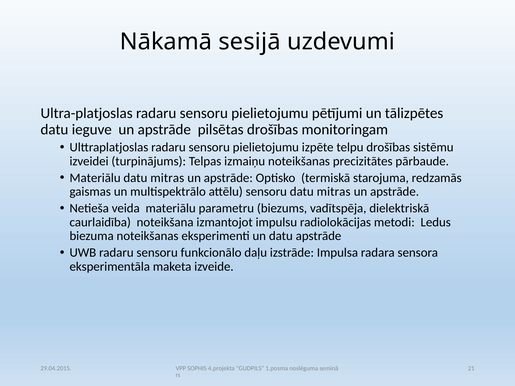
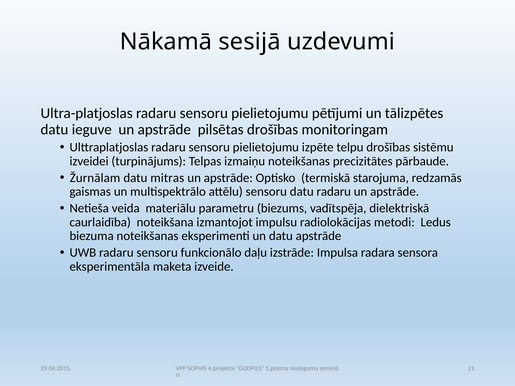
Materiālu: Materiālu -> Žurnālam (95, 178)
sensoru datu mitras: mitras -> radaru (334, 192)
